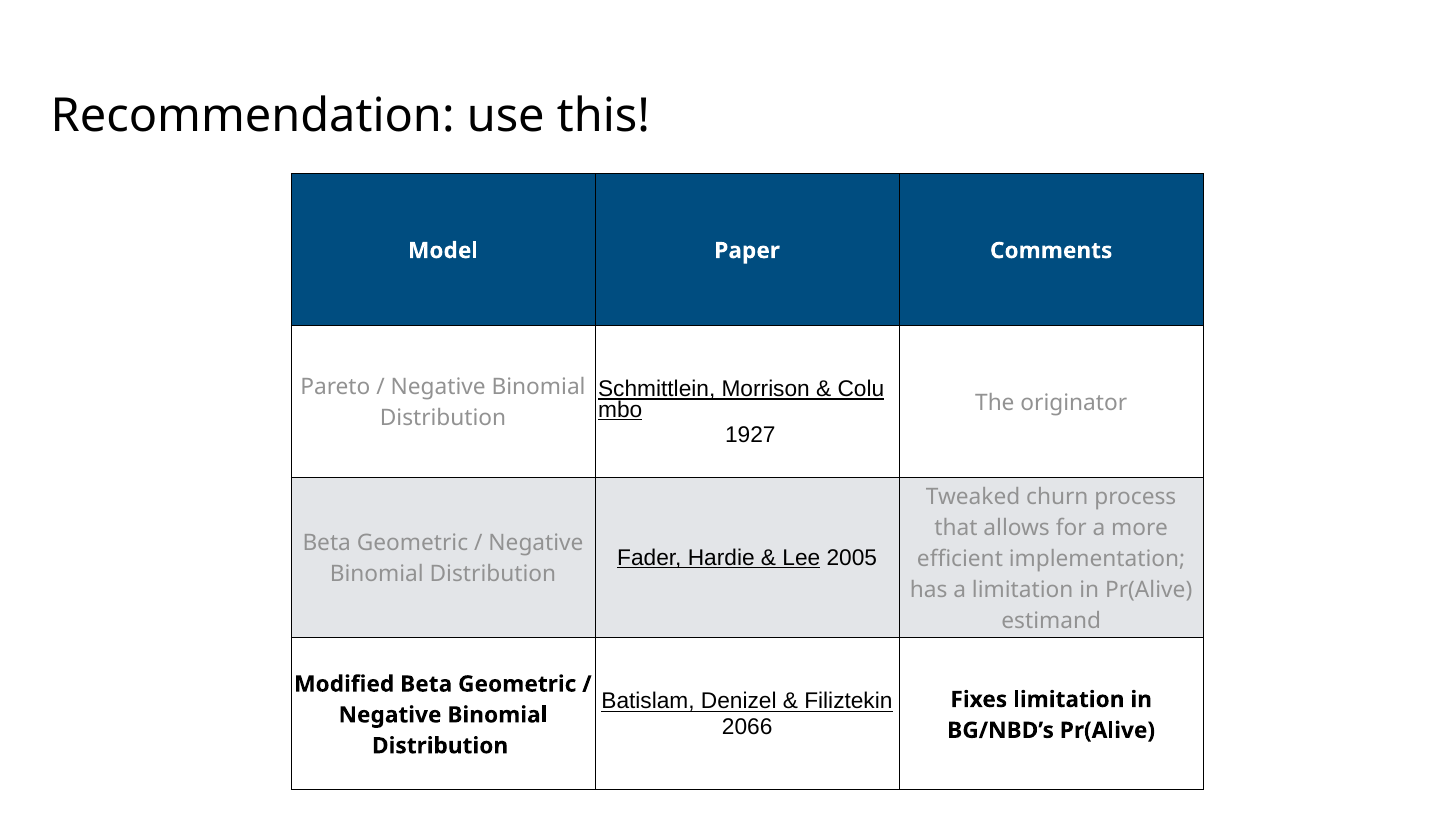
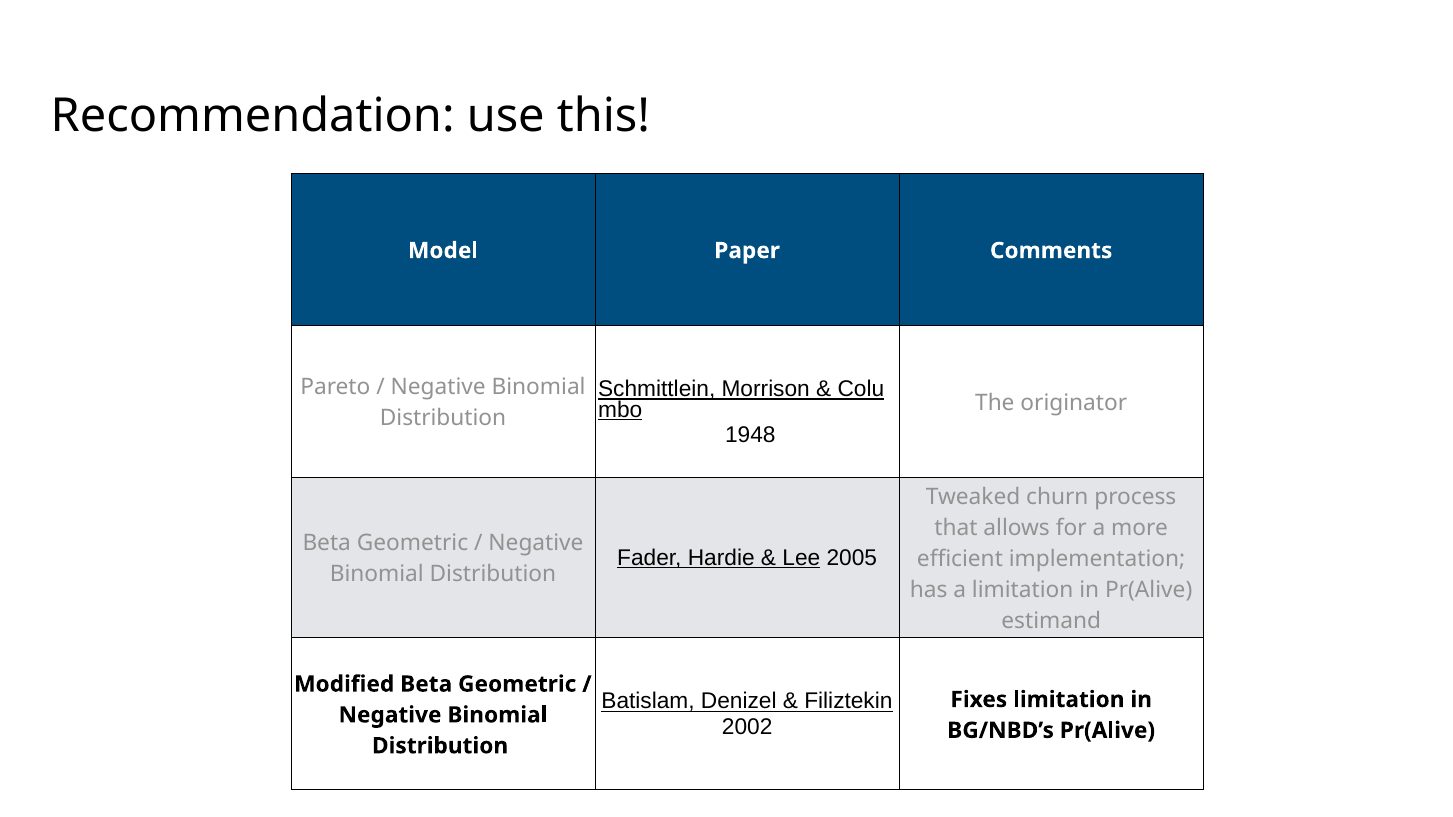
1927: 1927 -> 1948 (750, 435)
2066: 2066 -> 2002 (747, 727)
